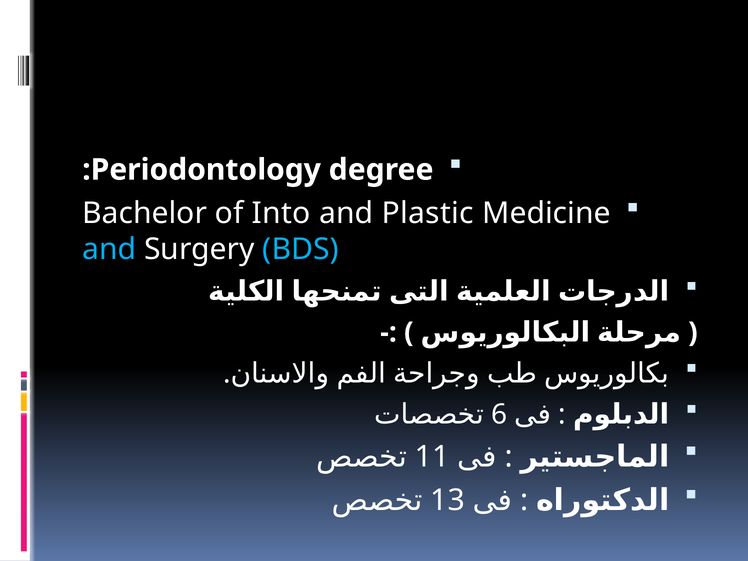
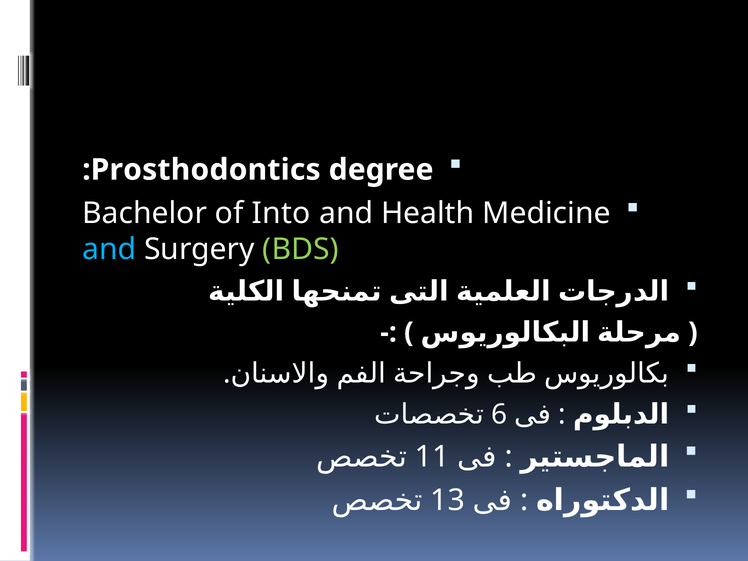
Periodontology: Periodontology -> Prosthodontics (206, 170)
Plastic: Plastic -> Health (428, 213)
BDS colour: light blue -> light green (301, 249)
